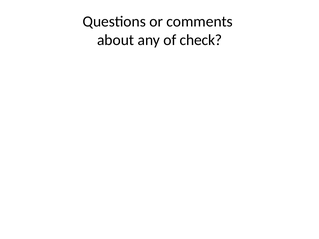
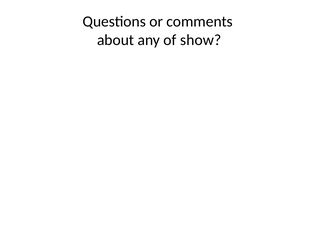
check: check -> show (201, 40)
